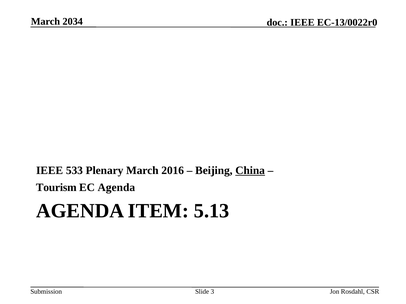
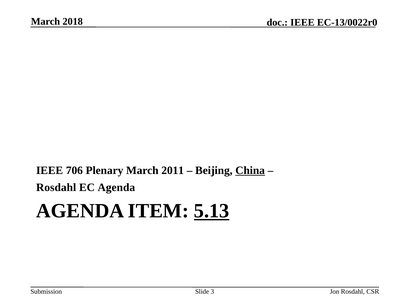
2034: 2034 -> 2018 (73, 22)
533: 533 -> 706 (74, 171)
2016: 2016 -> 2011 (173, 171)
Tourism: Tourism -> Rosdahl (56, 188)
5.13 underline: none -> present (212, 211)
